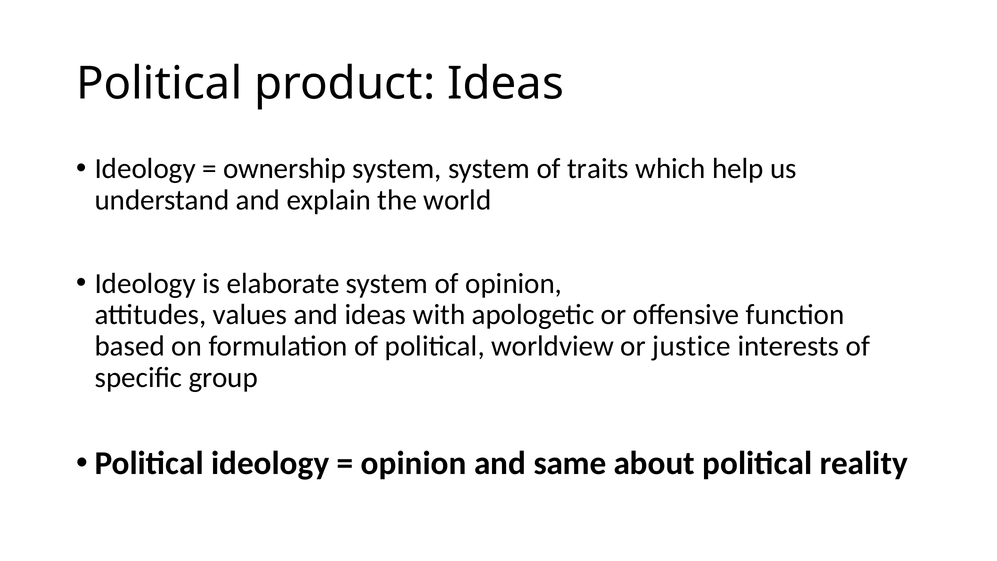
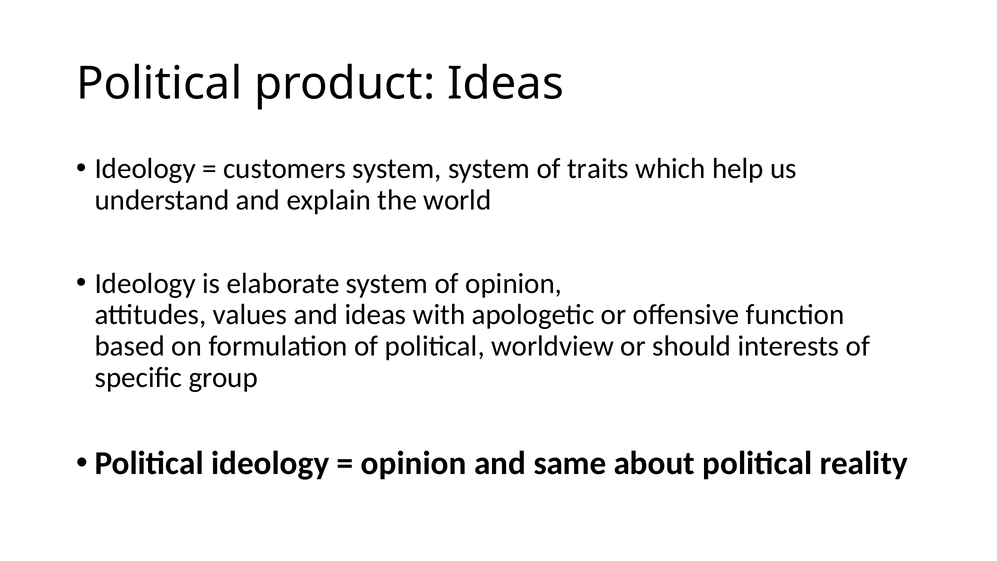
ownership: ownership -> customers (285, 169)
justice: justice -> should (692, 346)
